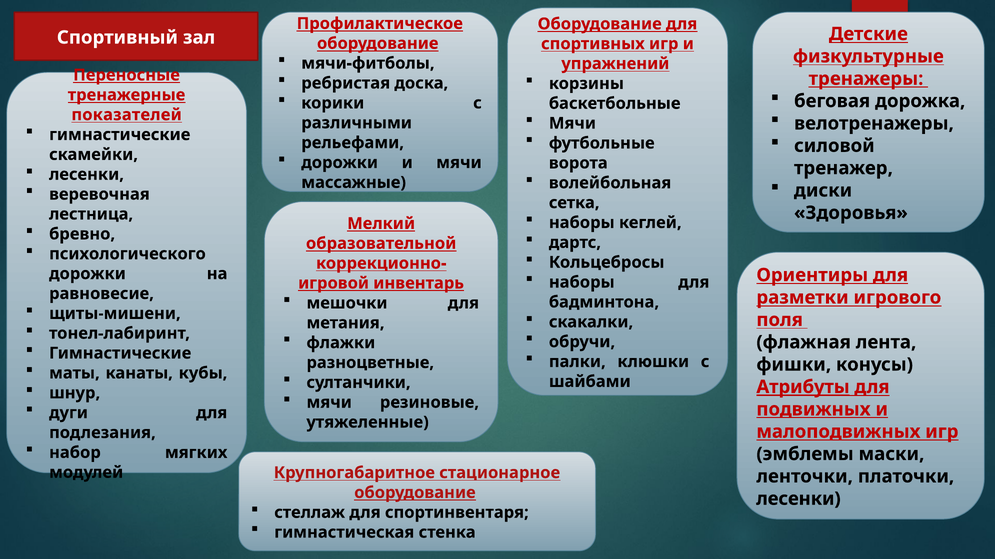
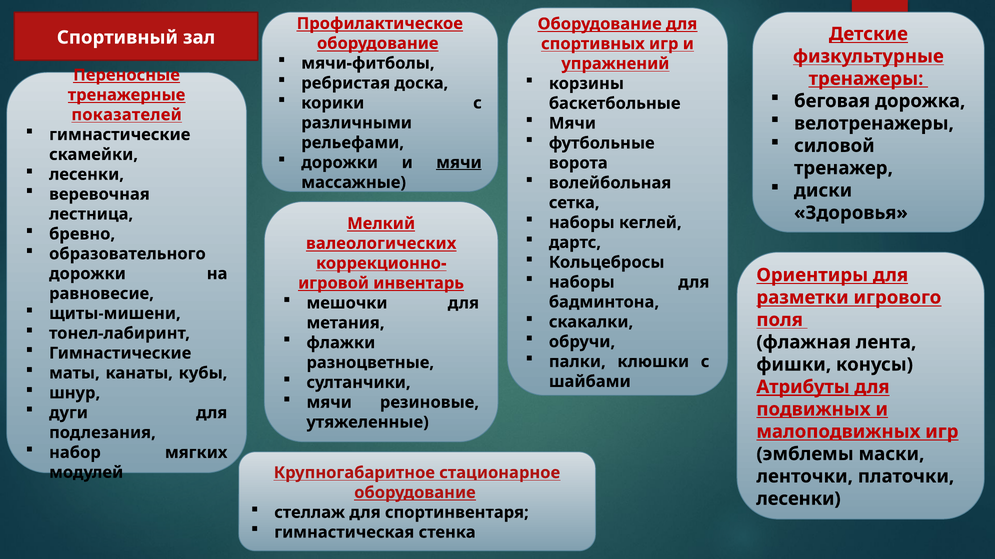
мячи underline: none -> present (459, 163)
образовательной: образовательной -> валеологических (381, 244)
психологического: психологического -> образовательного (127, 254)
